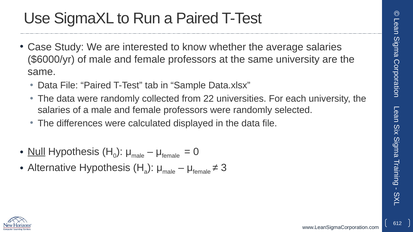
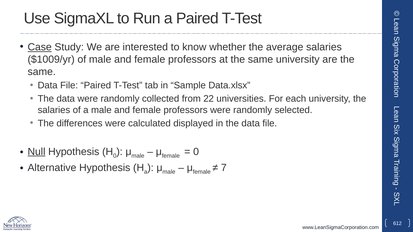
Case underline: none -> present (40, 47)
$6000/yr: $6000/yr -> $1009/yr (51, 60)
3: 3 -> 7 (224, 168)
